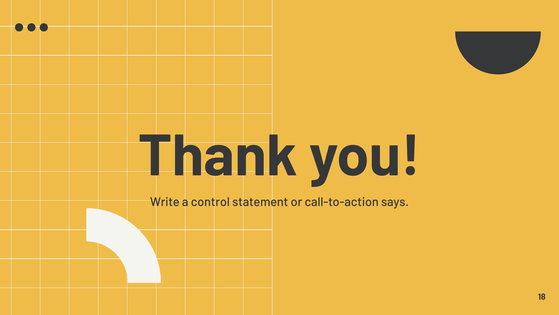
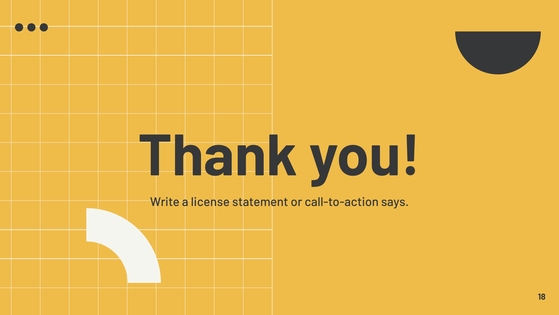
control: control -> license (210, 202)
